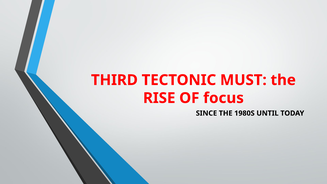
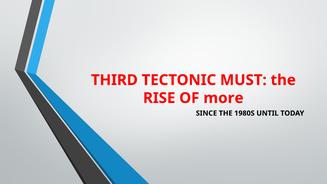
focus: focus -> more (223, 98)
